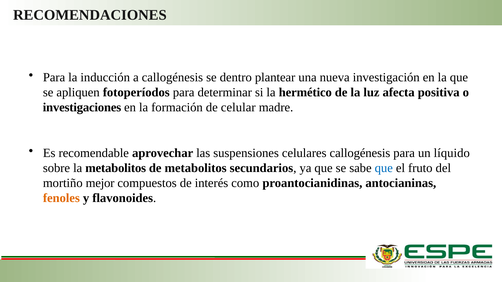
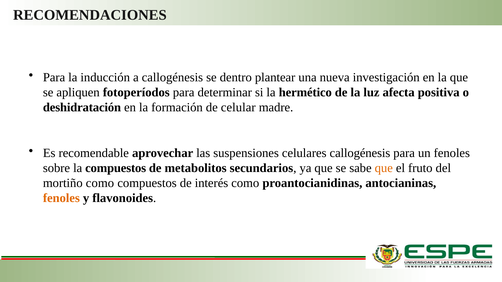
investigaciones: investigaciones -> deshidratación (82, 108)
un líquido: líquido -> fenoles (452, 153)
la metabolitos: metabolitos -> compuestos (116, 168)
que colour: blue -> orange (384, 168)
mortiño mejor: mejor -> como (100, 183)
